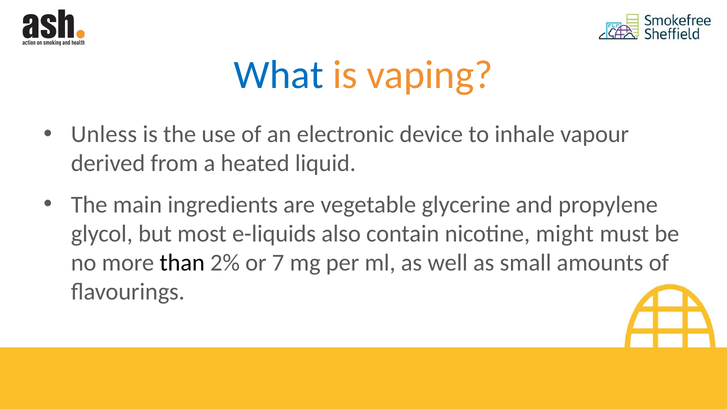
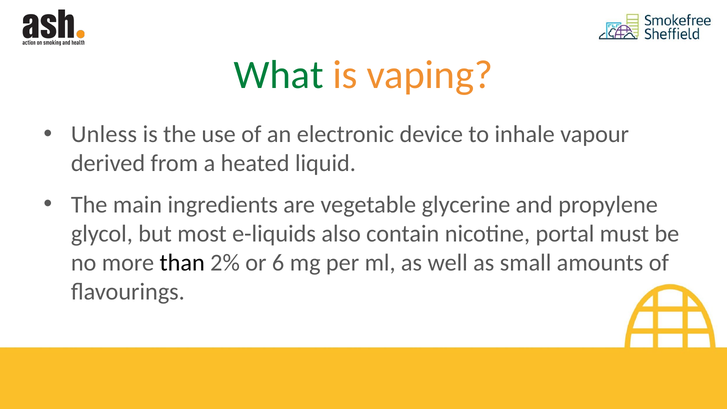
What colour: blue -> green (279, 75)
might: might -> portal (565, 234)
7: 7 -> 6 (278, 263)
